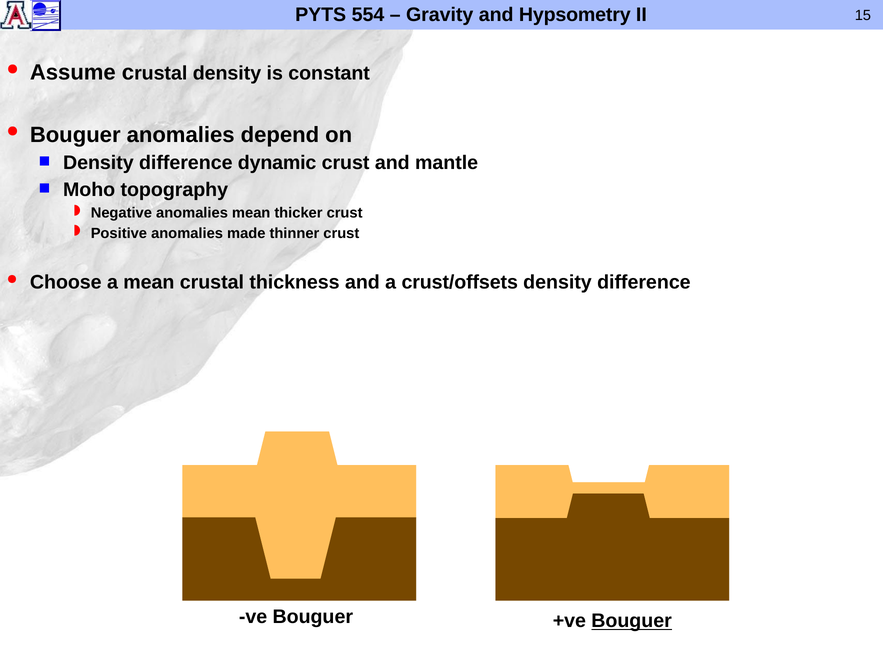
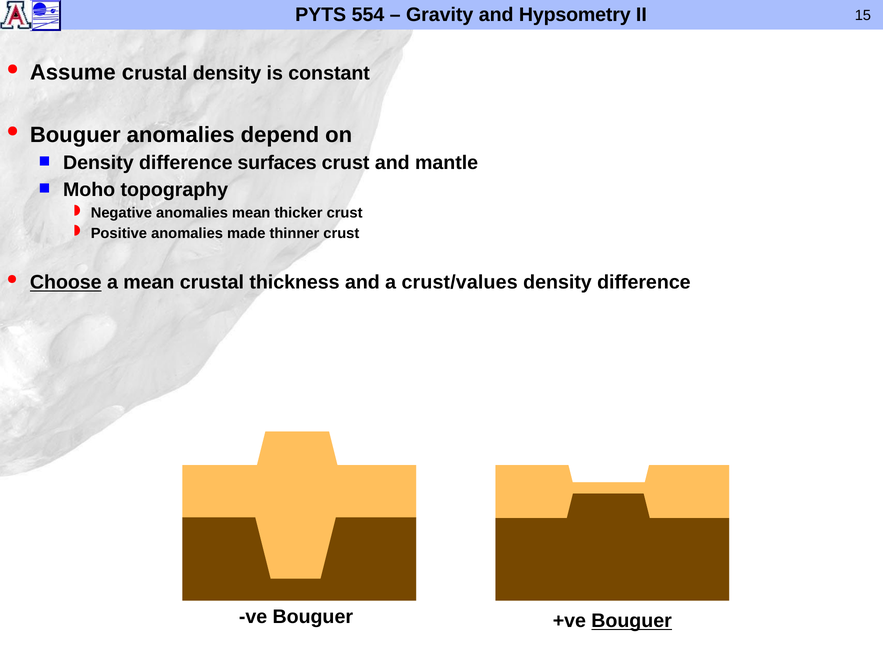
dynamic: dynamic -> surfaces (277, 163)
Choose underline: none -> present (66, 283)
crust/offsets: crust/offsets -> crust/values (460, 283)
